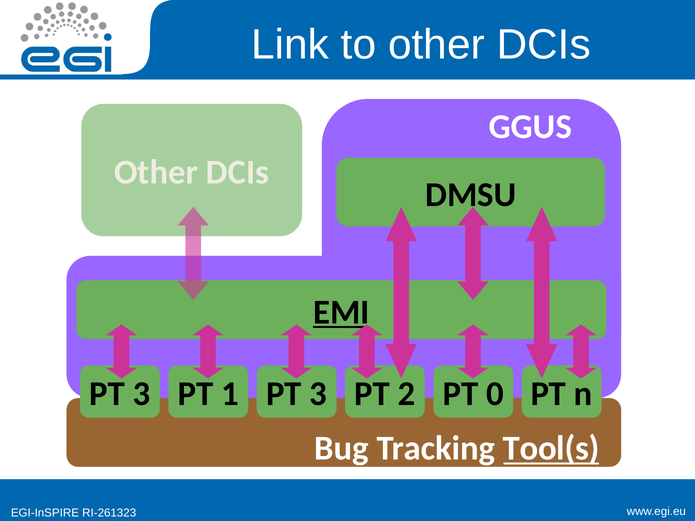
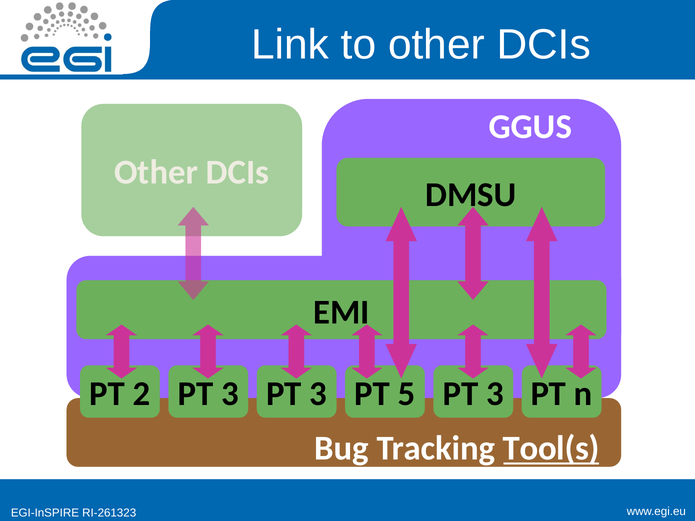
EMI underline: present -> none (341, 312)
3: 3 -> 2 (142, 394)
1: 1 -> 3 (230, 394)
2: 2 -> 5 (407, 394)
0: 0 -> 3 (495, 394)
